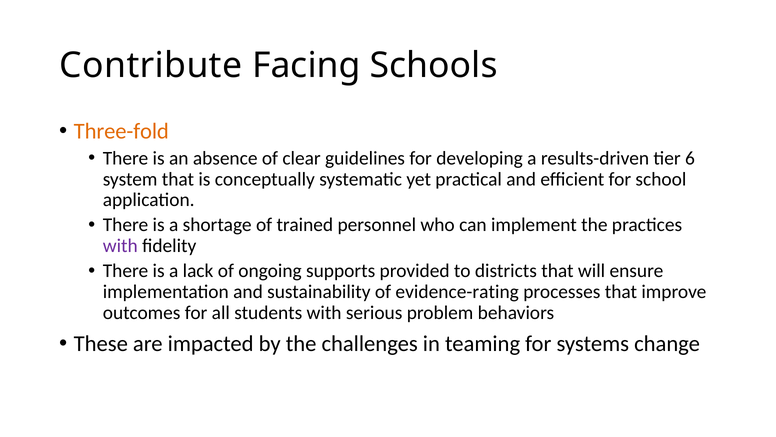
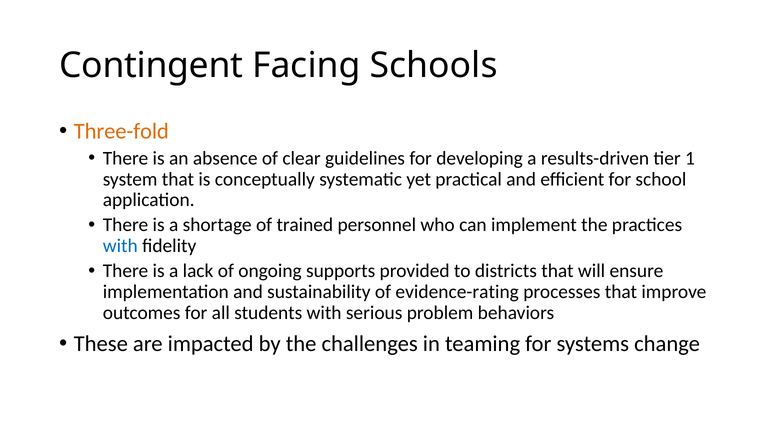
Contribute: Contribute -> Contingent (151, 65)
6: 6 -> 1 (690, 158)
with colour: purple -> blue (120, 246)
